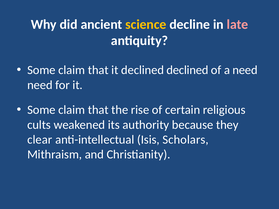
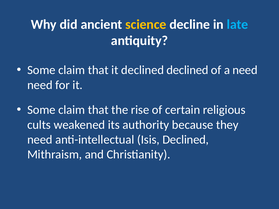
late colour: pink -> light blue (237, 24)
clear: clear -> need (40, 140)
Isis Scholars: Scholars -> Declined (186, 140)
